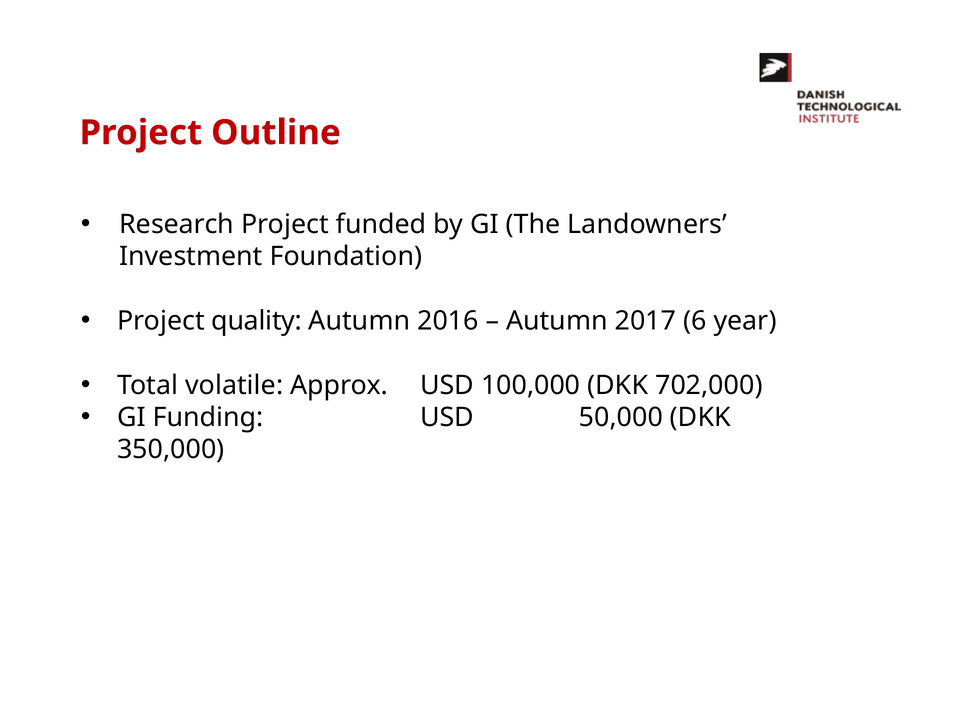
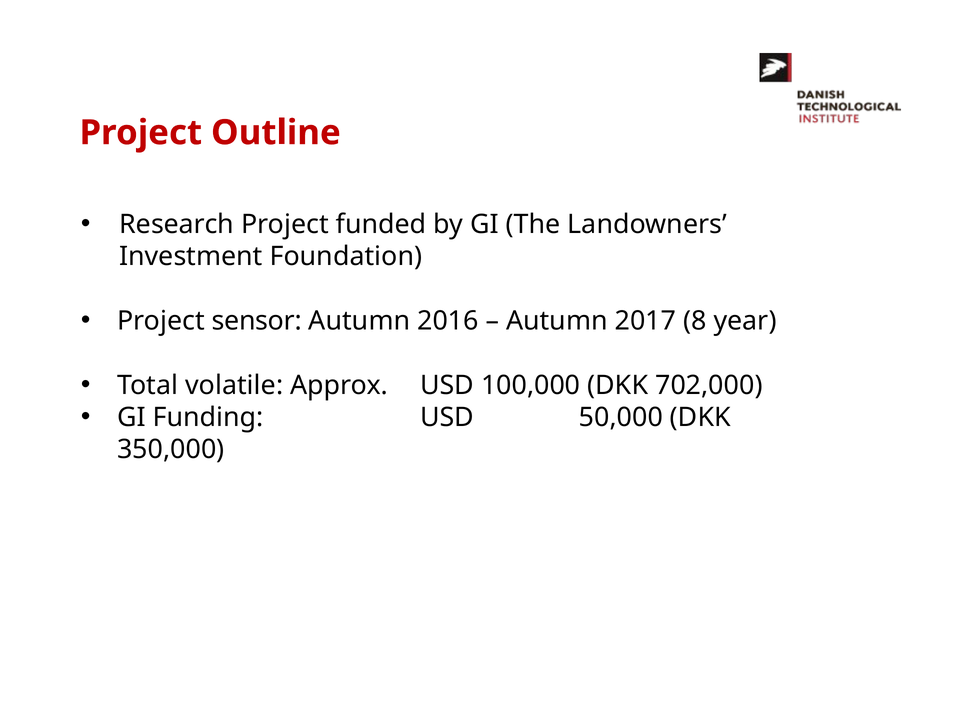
quality: quality -> sensor (257, 321)
6: 6 -> 8 (695, 321)
